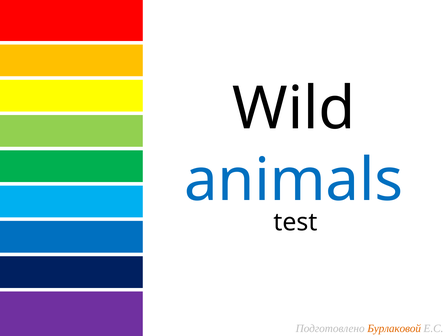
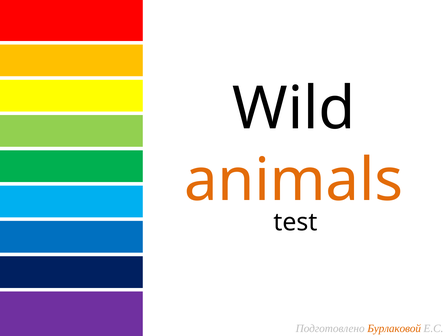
animals colour: blue -> orange (294, 180)
